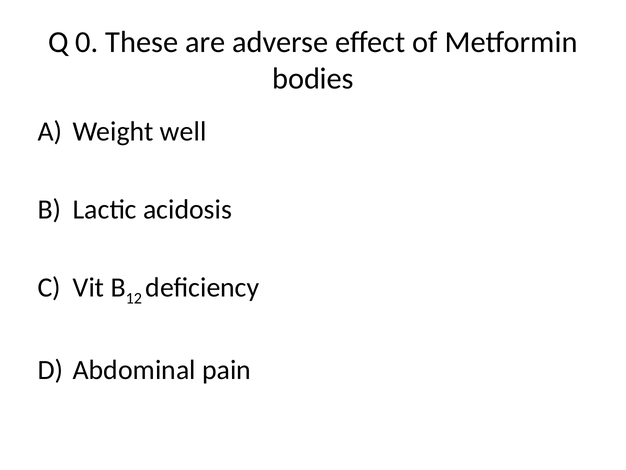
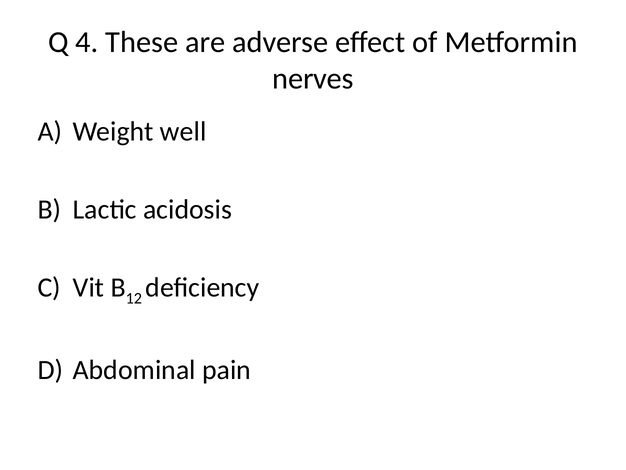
0: 0 -> 4 (87, 42)
bodies: bodies -> nerves (313, 79)
